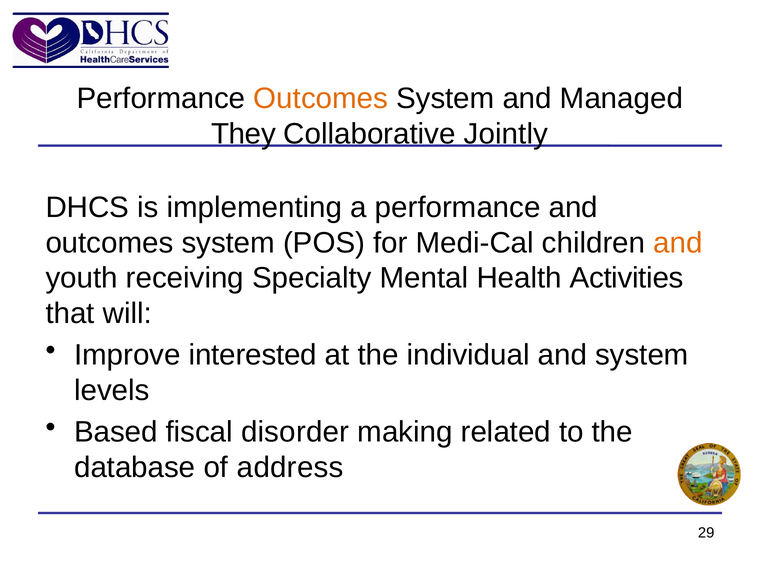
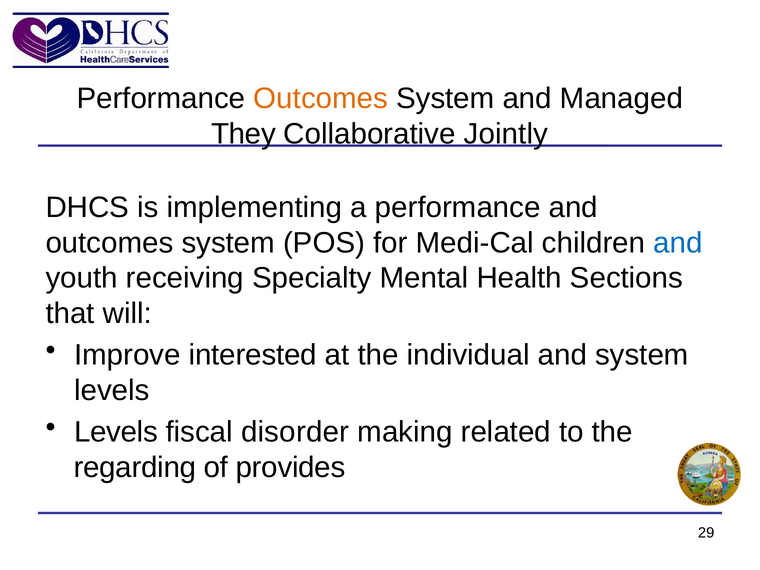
and colour: orange -> blue (678, 243)
Activities: Activities -> Sections (627, 278)
Based: Based -> Levels (116, 432)
database: database -> regarding (135, 468)
address: address -> provides (291, 468)
